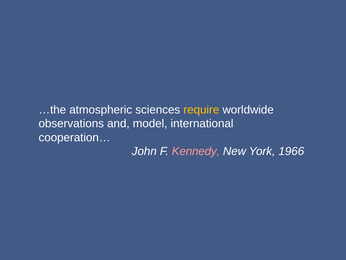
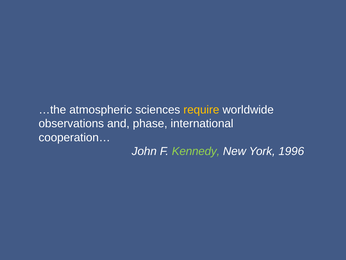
model: model -> phase (150, 123)
Kennedy colour: pink -> light green (196, 151)
1966: 1966 -> 1996 (291, 151)
